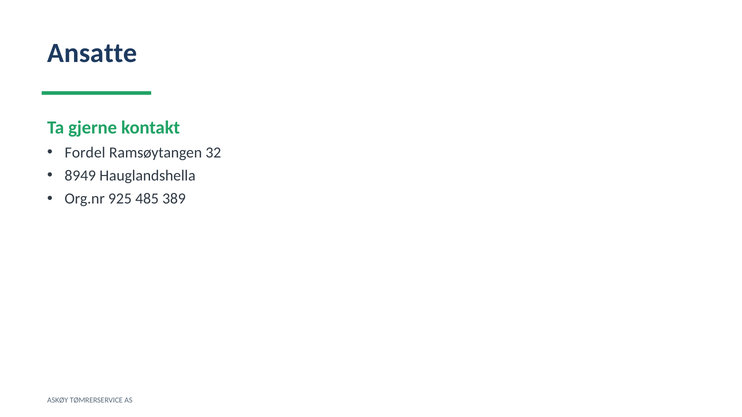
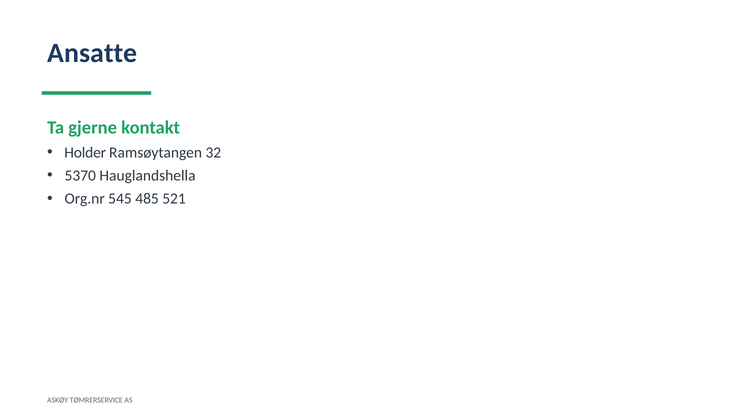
Fordel: Fordel -> Holder (85, 153)
8949: 8949 -> 5370 (80, 176)
925: 925 -> 545 (120, 199)
389: 389 -> 521 (174, 199)
